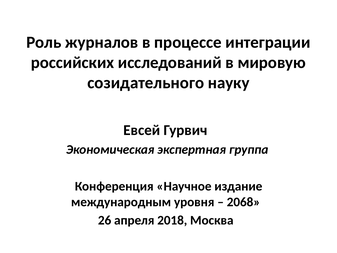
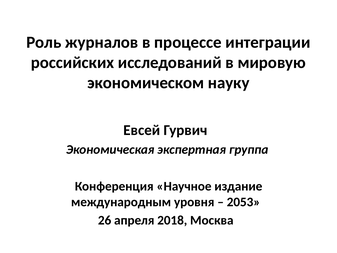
созидательного: созидательного -> экономическом (146, 83)
2068: 2068 -> 2053 (244, 202)
